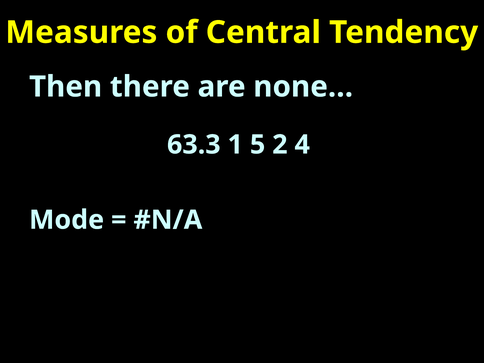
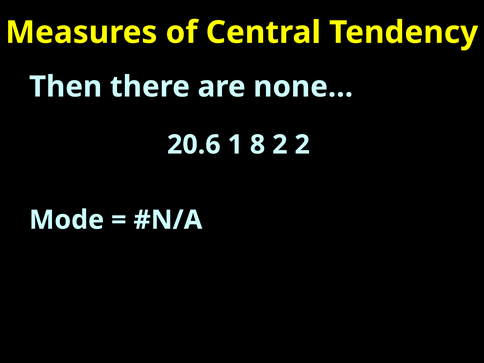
63.3: 63.3 -> 20.6 (194, 145)
5: 5 -> 8 (258, 145)
2 4: 4 -> 2 (302, 145)
